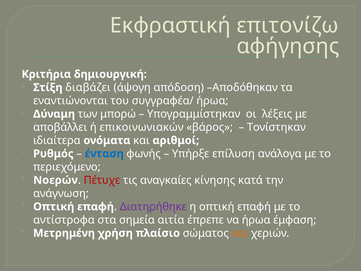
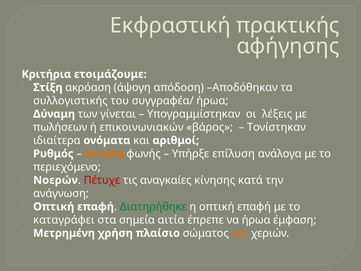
επιτονίζω: επιτονίζω -> πρακτικής (288, 26)
δημιουργική: δημιουργική -> ετοιμάζουμε (110, 74)
διαβάζει: διαβάζει -> ακρόαση (88, 87)
εναντιώνονται: εναντιώνονται -> συλλογιστικής (70, 101)
μπορώ: μπορώ -> γίνεται (118, 114)
αποβάλλει: αποβάλλει -> πωλήσεων (60, 127)
ένταση colour: blue -> orange (104, 154)
Διατηρήθηκε colour: purple -> green (153, 206)
αντίστροφα: αντίστροφα -> καταγράφει (64, 220)
